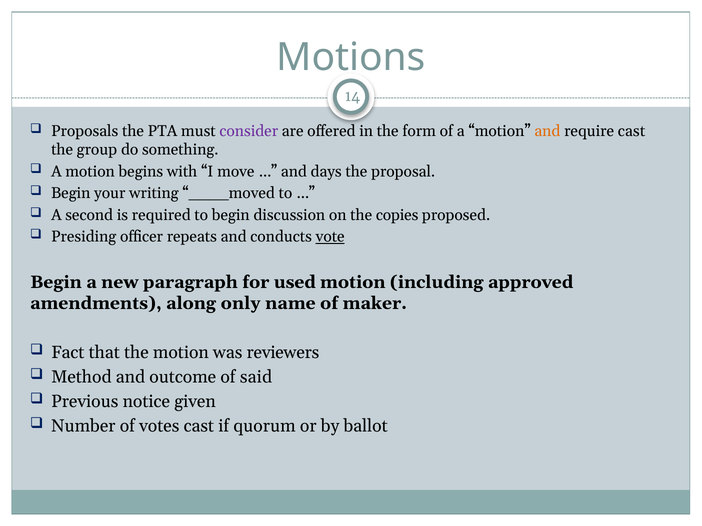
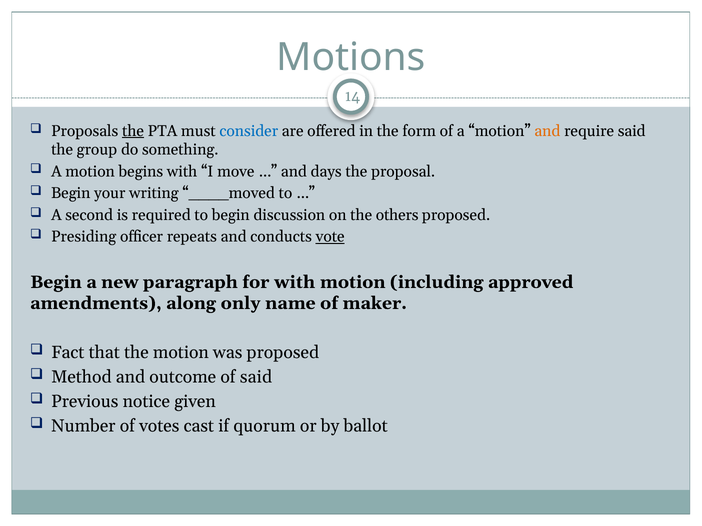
the underline: none -> present (133, 131)
consider colour: purple -> blue (249, 131)
require cast: cast -> said (632, 131)
copies: copies -> others (397, 215)
for used: used -> with (295, 282)
was reviewers: reviewers -> proposed (283, 353)
